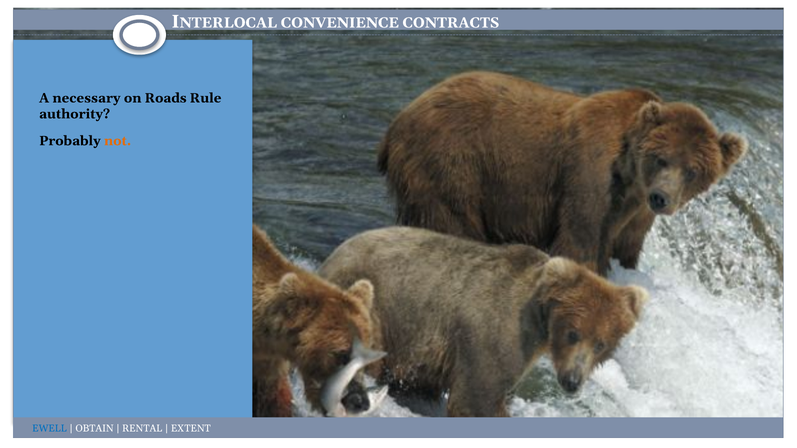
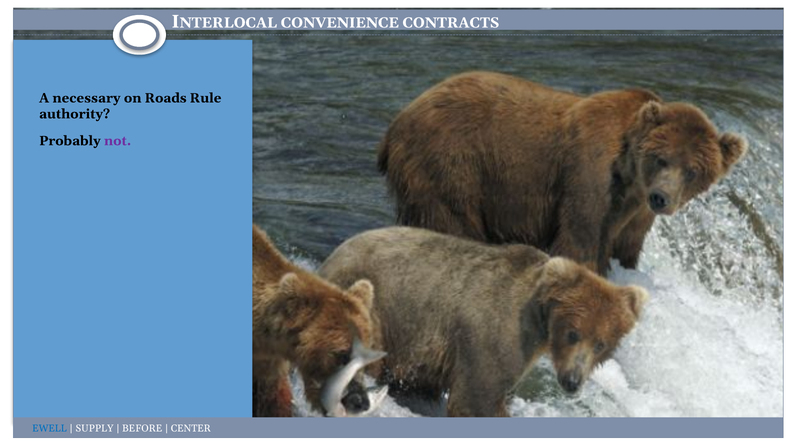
not colour: orange -> purple (118, 141)
OBTAIN: OBTAIN -> SUPPLY (94, 429)
RENTAL: RENTAL -> BEFORE (142, 429)
EXTENT: EXTENT -> CENTER (191, 429)
